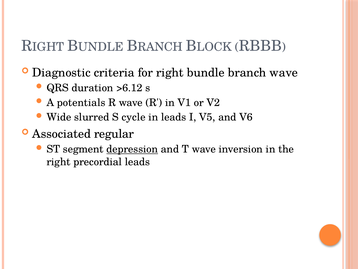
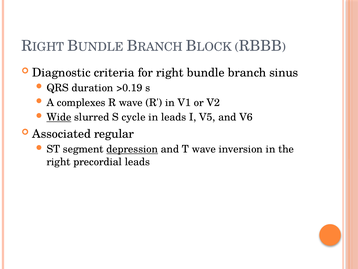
branch wave: wave -> sinus (284, 72)
>6.12: >6.12 -> >0.19 (129, 88)
potentials: potentials -> complexes (81, 102)
Wide underline: none -> present (59, 117)
